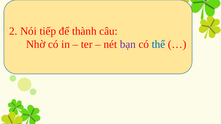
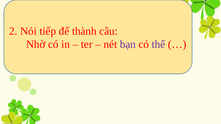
thể colour: blue -> purple (158, 44)
